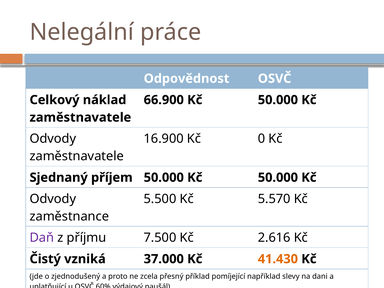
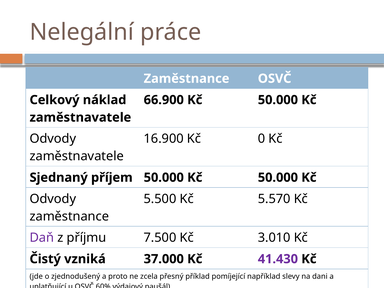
Odpovědnost: Odpovědnost -> Zaměstnance (187, 79)
2.616: 2.616 -> 3.010 (274, 238)
41.430 colour: orange -> purple (278, 259)
